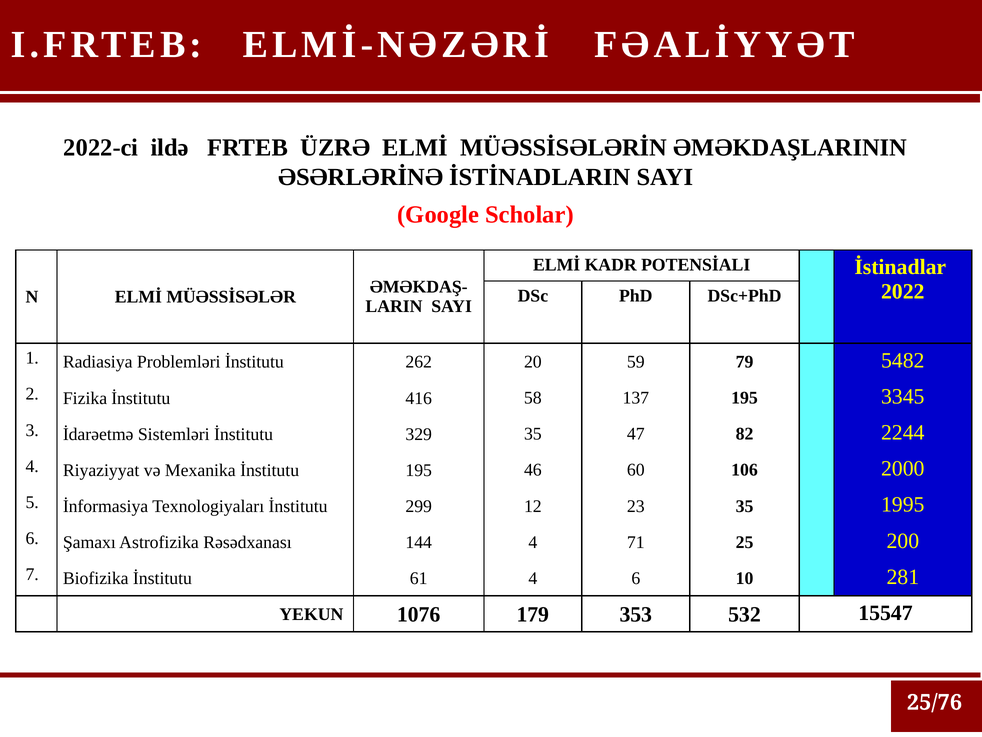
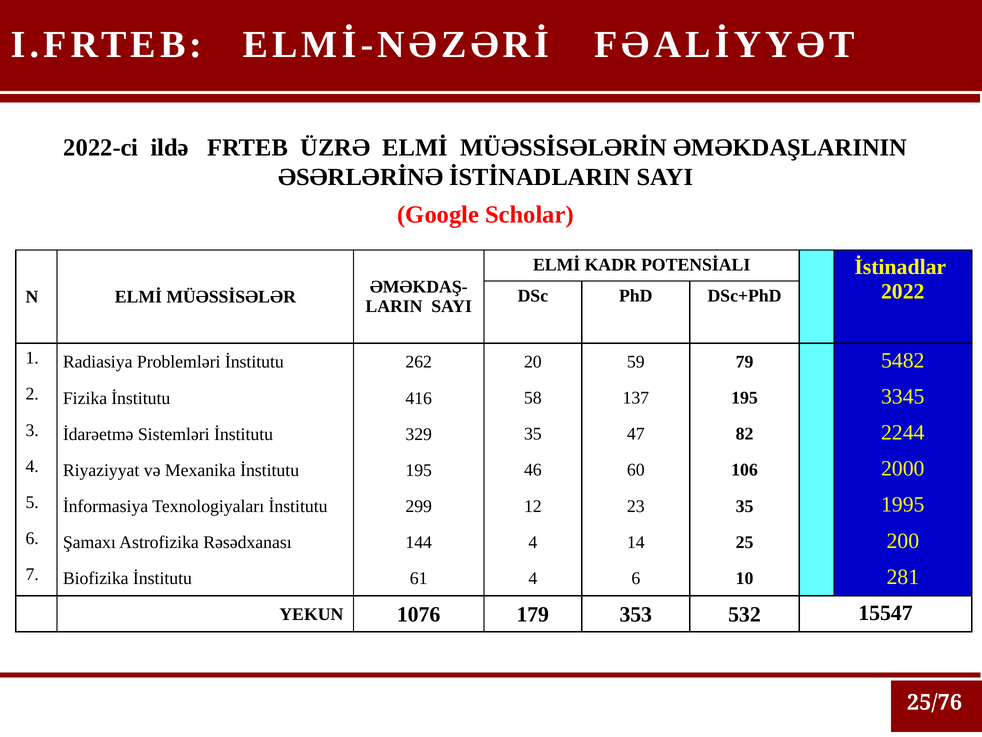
71: 71 -> 14 (636, 542)
